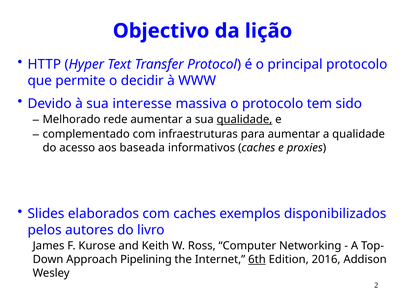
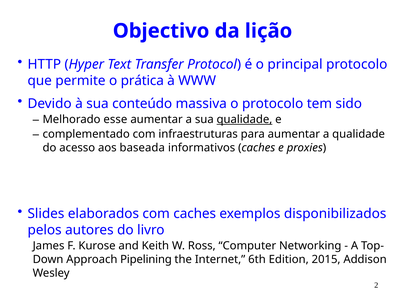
decidir: decidir -> prática (142, 80)
interesse: interesse -> conteúdo (142, 103)
rede: rede -> esse (115, 119)
6th underline: present -> none (257, 259)
2016: 2016 -> 2015 (326, 259)
